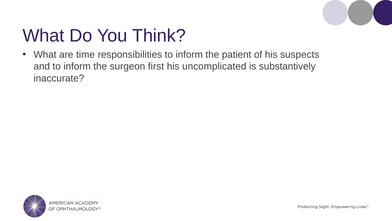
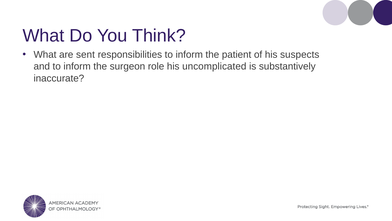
time: time -> sent (85, 55)
first: first -> role (156, 66)
